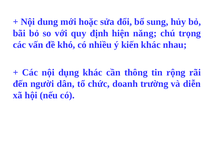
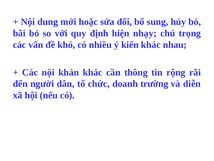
năng: năng -> nhạy (145, 33)
dụng: dụng -> khán (69, 72)
